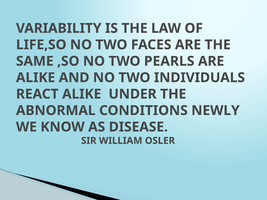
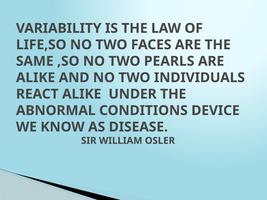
NEWLY: NEWLY -> DEVICE (215, 111)
